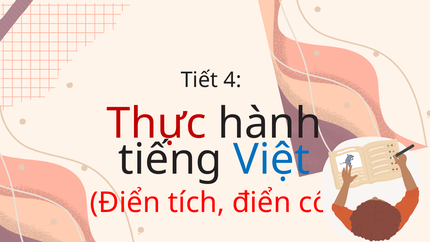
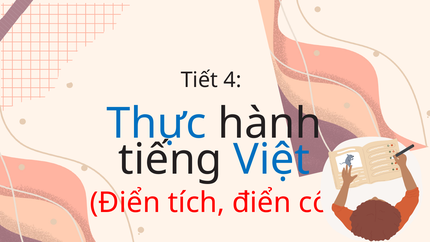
Thực colour: red -> blue (157, 124)
